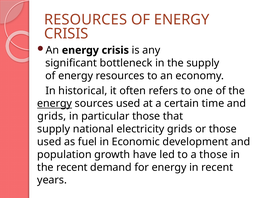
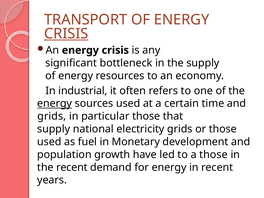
RESOURCES: RESOURCES -> TRANSPORT (86, 20)
CRISIS underline: none -> present (66, 34)
historical: historical -> industrial (83, 91)
Economic: Economic -> Monetary (136, 142)
